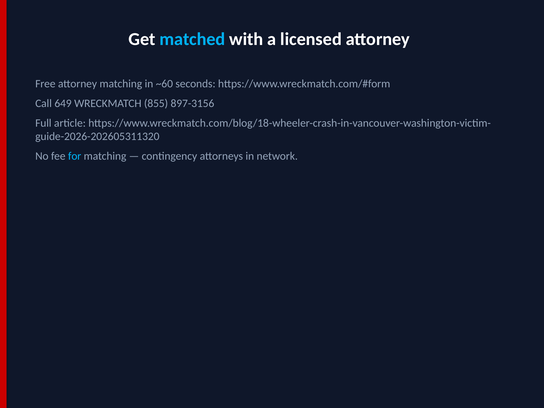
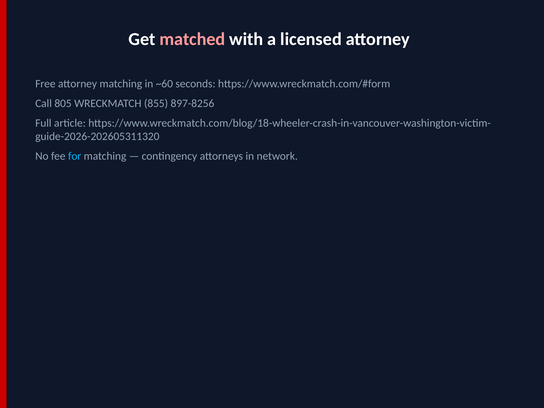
matched colour: light blue -> pink (192, 39)
649: 649 -> 805 (63, 103)
897-3156: 897-3156 -> 897-8256 (192, 103)
